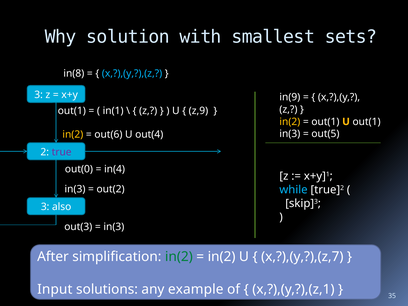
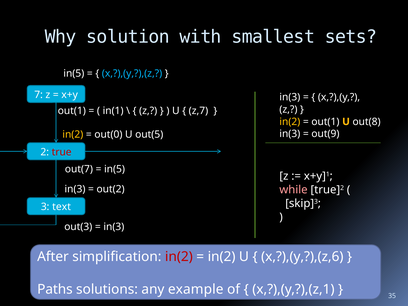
in(8: in(8 -> in(5 (74, 73)
3: 3 -> 7 (39, 95)
in(9: in(9 -> in(3 (290, 97)
z,9: z,9 -> z,7 (198, 111)
U out(1: out(1 -> out(8 (367, 122)
out(5: out(5 -> out(9 (325, 134)
out(6: out(6 -> out(0 (108, 135)
out(4: out(4 -> out(5 (149, 135)
true colour: purple -> red (62, 152)
out(0: out(0 -> out(7 (79, 169)
in(4: in(4 -> in(5 (115, 169)
while colour: light blue -> pink (294, 190)
also: also -> text (62, 207)
in(2 colour: green -> red (179, 257)
x,?),(y,?),(z,7: x,?),(y,?),(z,7 -> x,?),(y,?),(z,6 (302, 257)
Input: Input -> Paths (55, 289)
